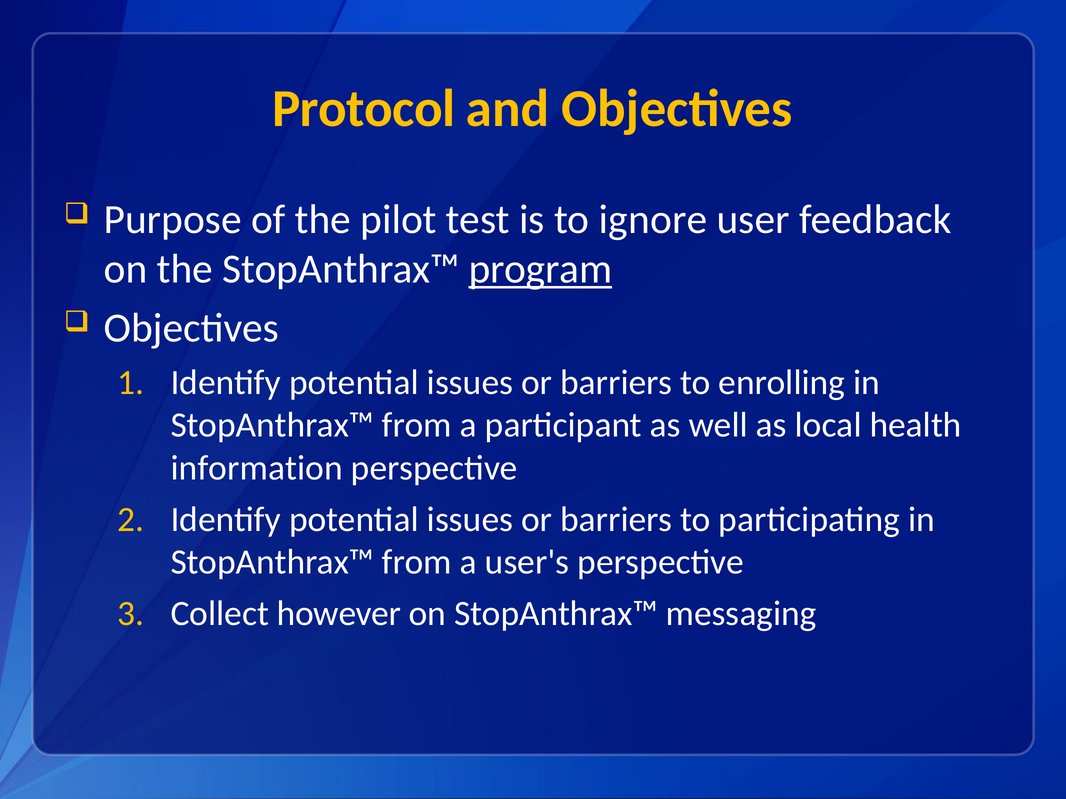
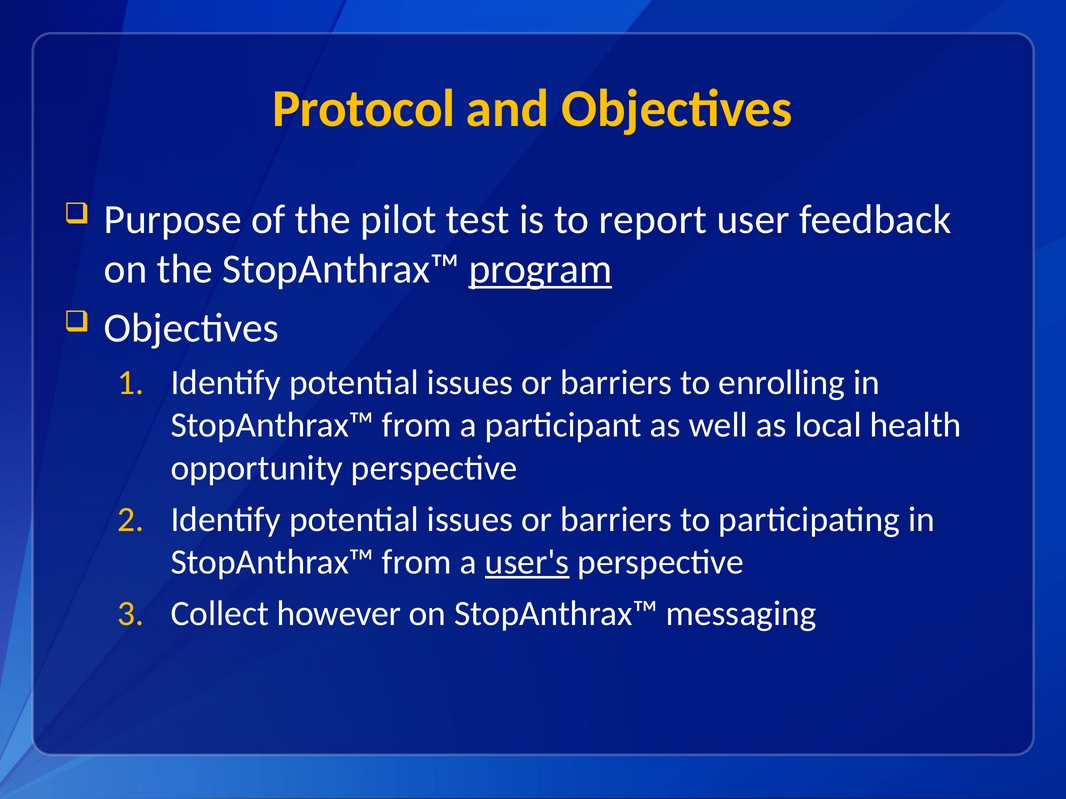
ignore: ignore -> report (653, 220)
information: information -> opportunity (257, 468)
user's underline: none -> present (527, 562)
